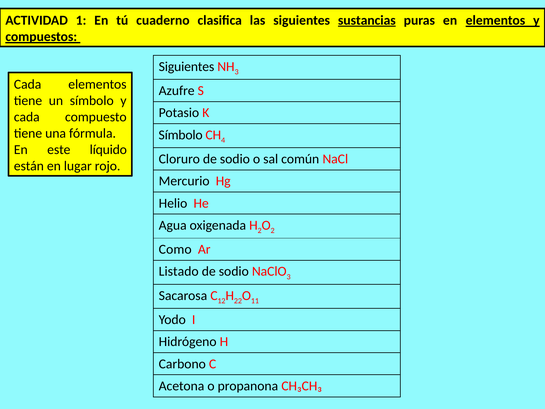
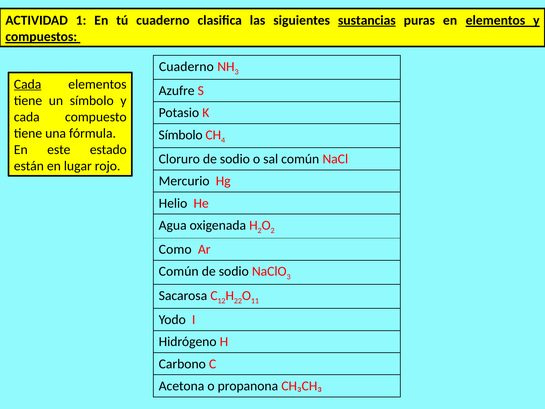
Siguientes: Siguientes -> Cuaderno (186, 67)
Cada underline: none -> present (28, 84)
líquido: líquido -> estado (108, 150)
Listado: Listado -> Común (179, 271)
